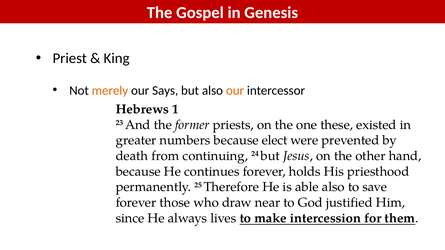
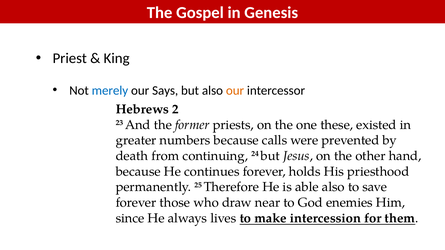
merely colour: orange -> blue (110, 91)
1: 1 -> 2 (175, 109)
elect: elect -> calls (275, 141)
justified: justified -> enemies (349, 203)
